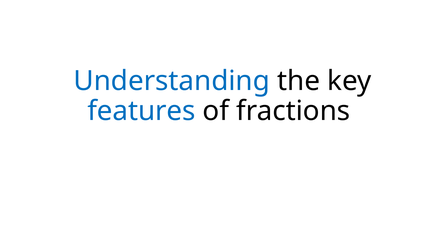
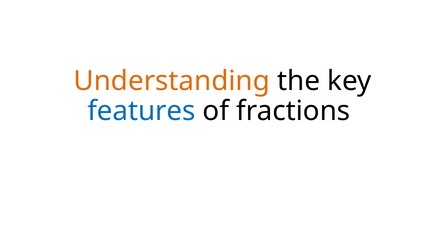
Understanding colour: blue -> orange (172, 81)
